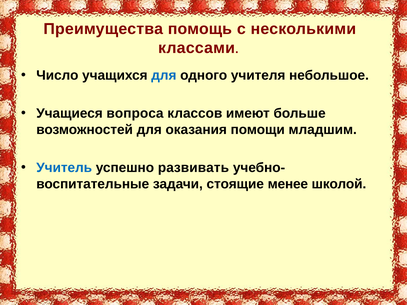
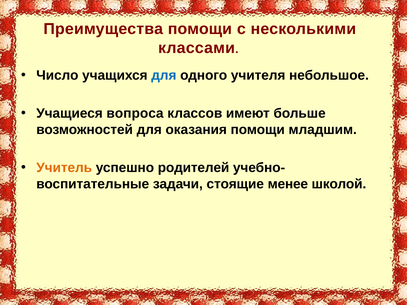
Преимущества помощь: помощь -> помощи (200, 29)
Учитель colour: blue -> orange (64, 168)
развивать: развивать -> родителей (194, 168)
